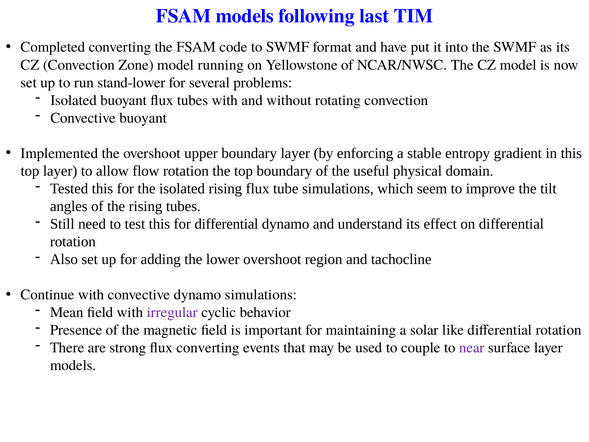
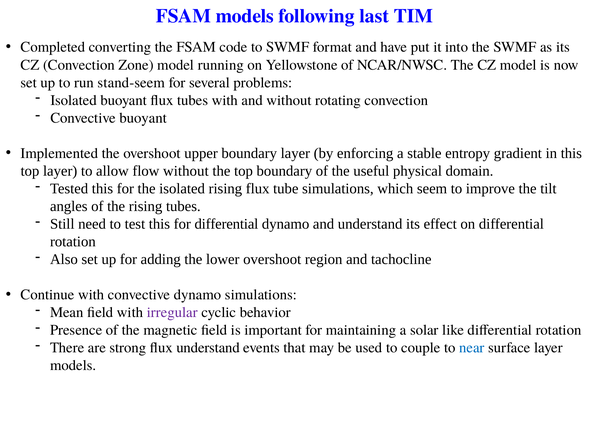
stand-lower: stand-lower -> stand-seem (131, 82)
flow rotation: rotation -> without (186, 171)
flux converting: converting -> understand (208, 347)
near colour: purple -> blue (472, 347)
